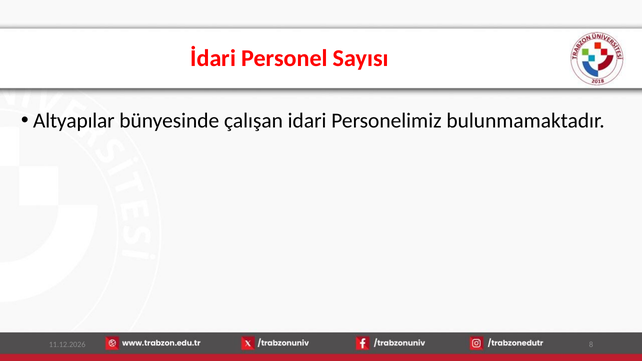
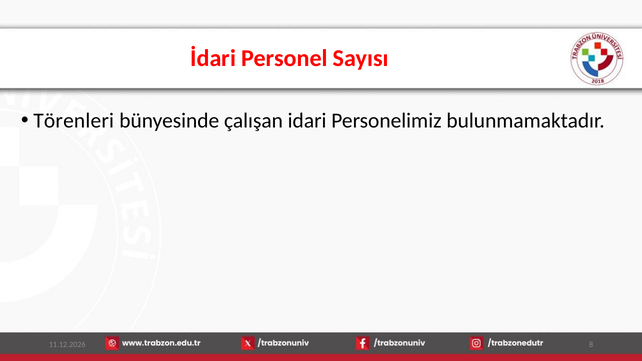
Altyapılar: Altyapılar -> Törenleri (74, 121)
